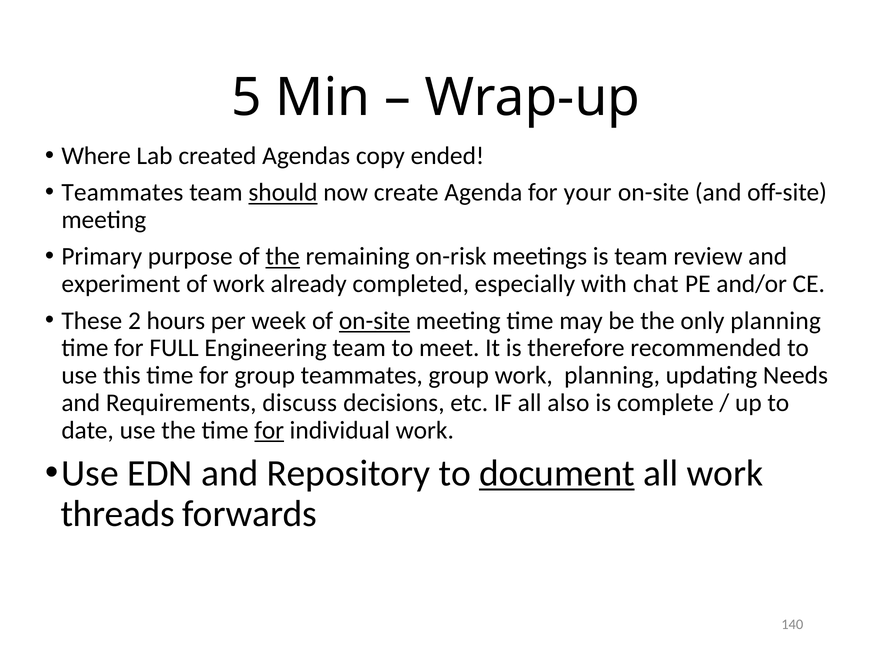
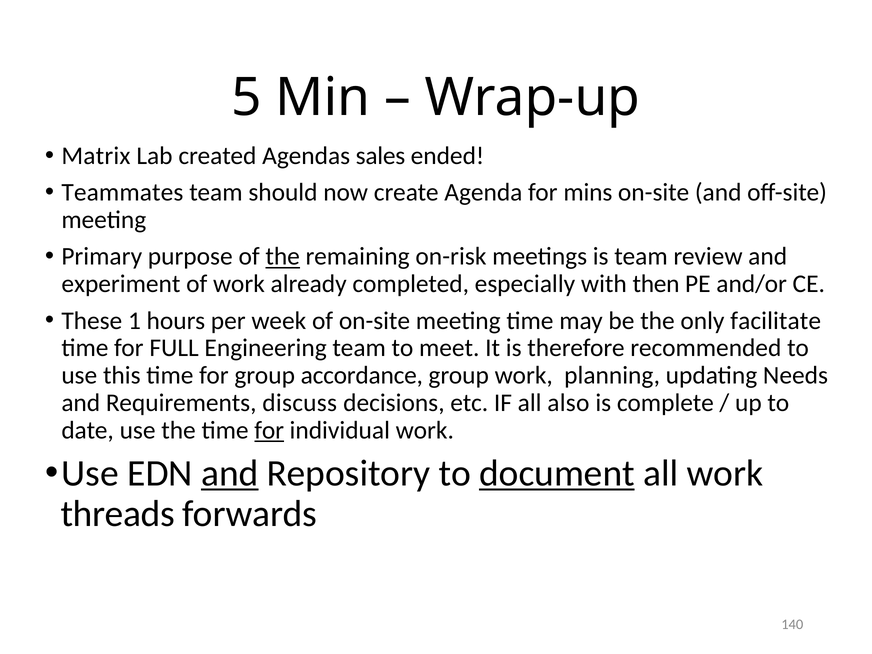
Where: Where -> Matrix (96, 156)
copy: copy -> sales (381, 156)
should underline: present -> none (283, 193)
your: your -> mins (588, 193)
chat: chat -> then (656, 284)
2: 2 -> 1 (134, 321)
on-site underline: present -> none (374, 321)
only planning: planning -> facilitate (776, 321)
group teammates: teammates -> accordance (362, 376)
and underline: none -> present (230, 473)
